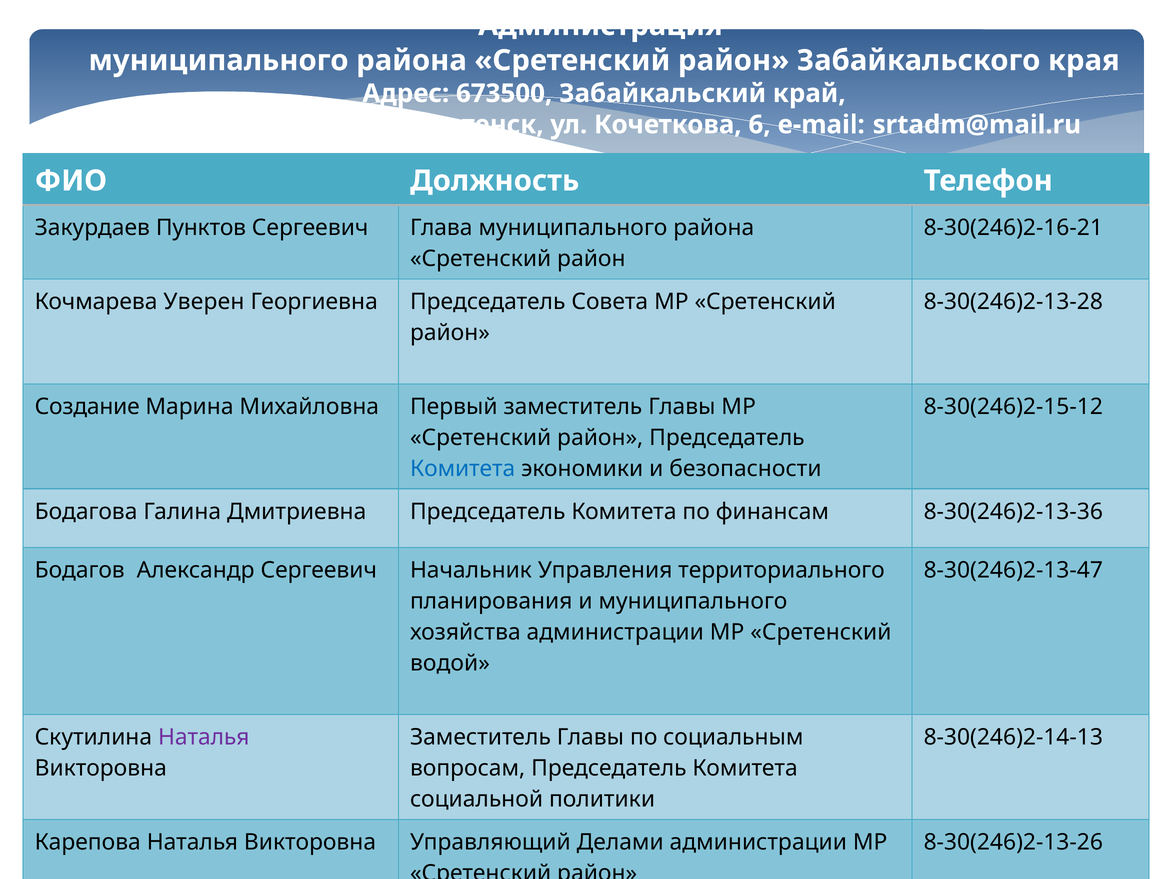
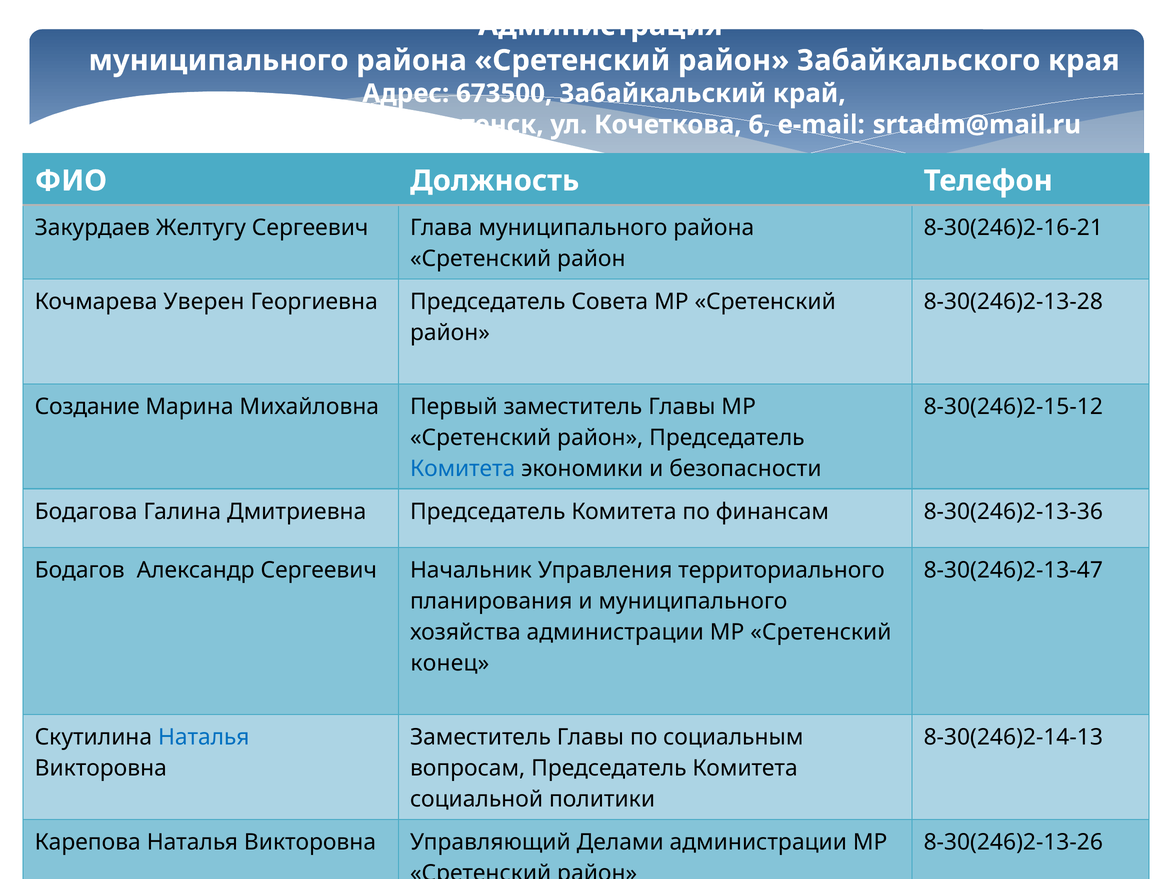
Пунктов: Пунктов -> Желтугу (201, 228)
водой: водой -> конец (450, 663)
Наталья colour: purple -> blue (204, 737)
